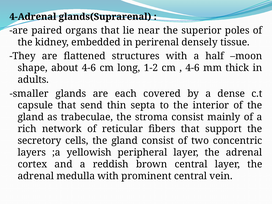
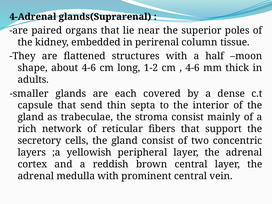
densely: densely -> column (200, 42)
